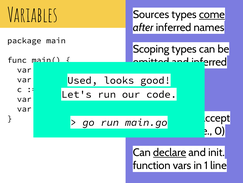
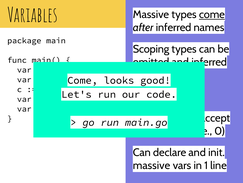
Variables Sources: Sources -> Massive (151, 15)
Used: Used -> Come (83, 80)
declare underline: present -> none (170, 152)
function: function -> massive (152, 165)
